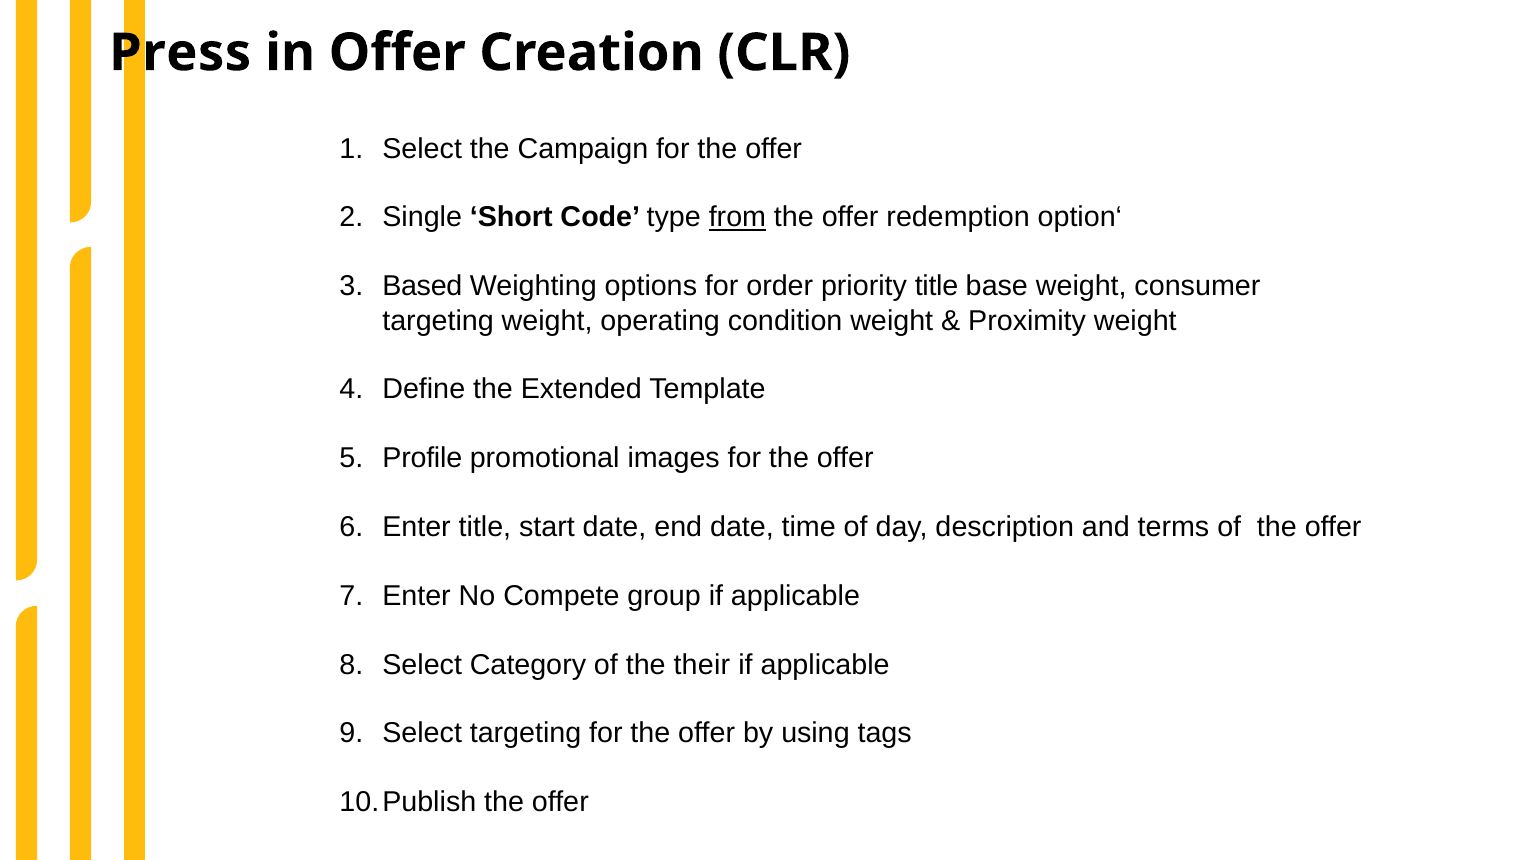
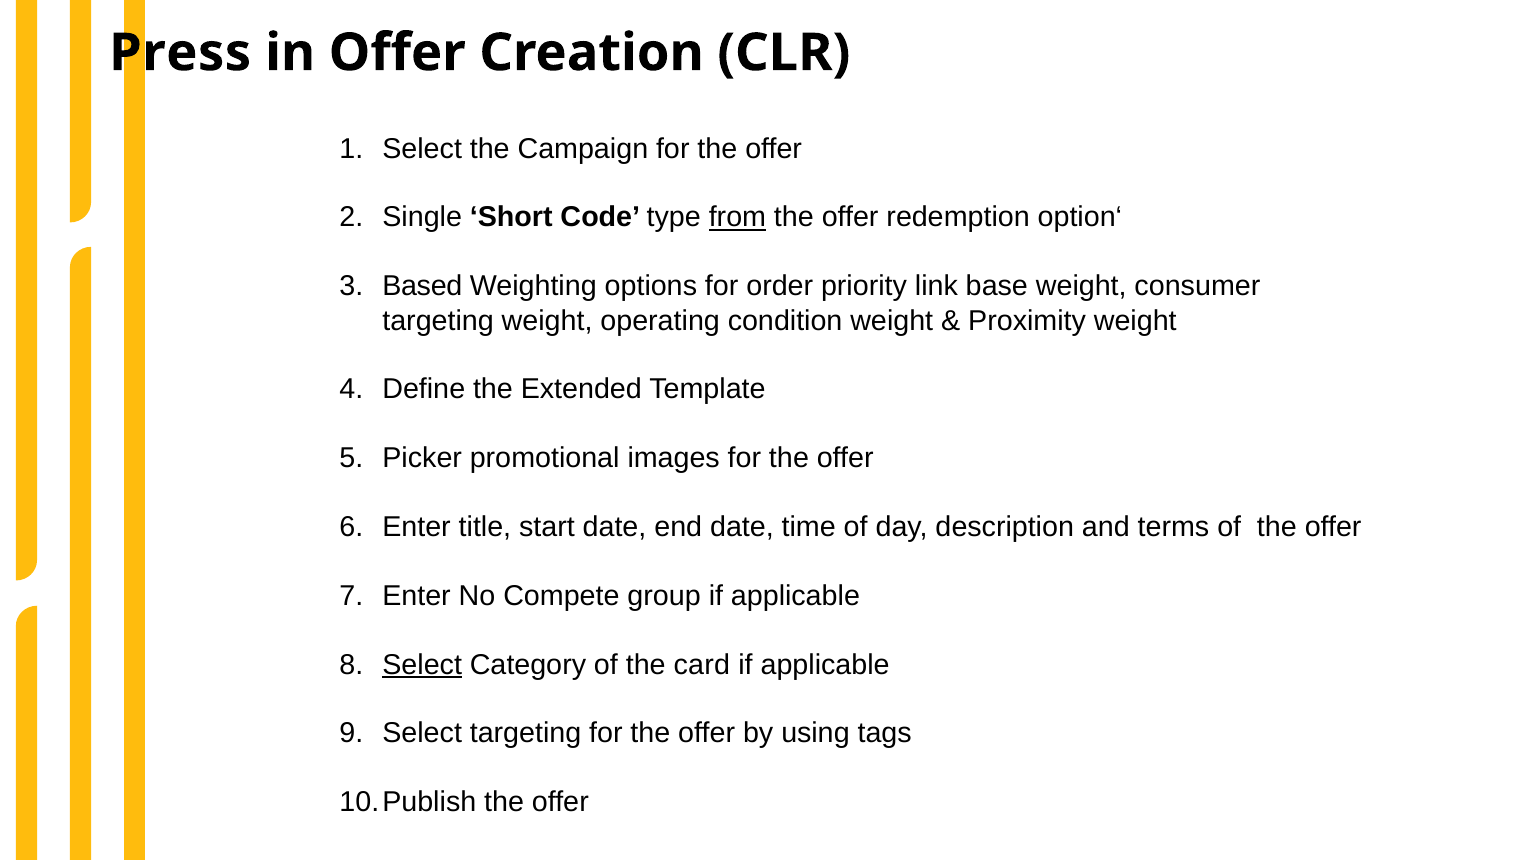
priority title: title -> link (936, 286)
Profile: Profile -> Picker (422, 458)
Select underline: none -> present (422, 665)
their: their -> card (702, 665)
